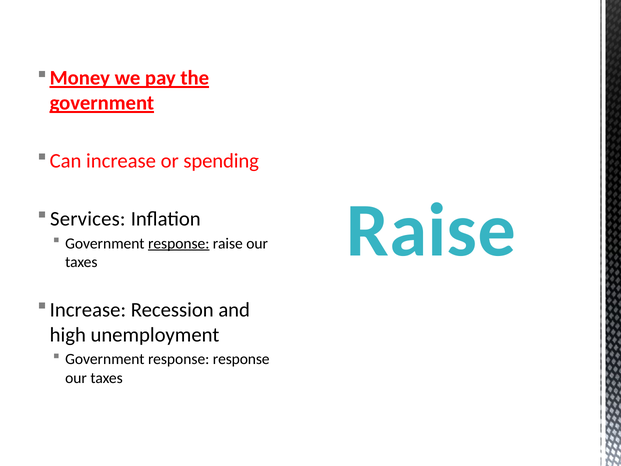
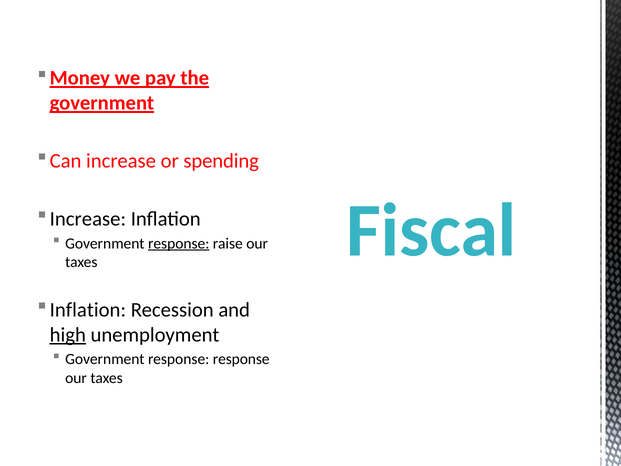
Raise: Raise -> Fiscal (432, 230)
Services: Services -> Increase (88, 219)
Increase: Increase -> Inflation (88, 310)
high underline: none -> present (68, 335)
